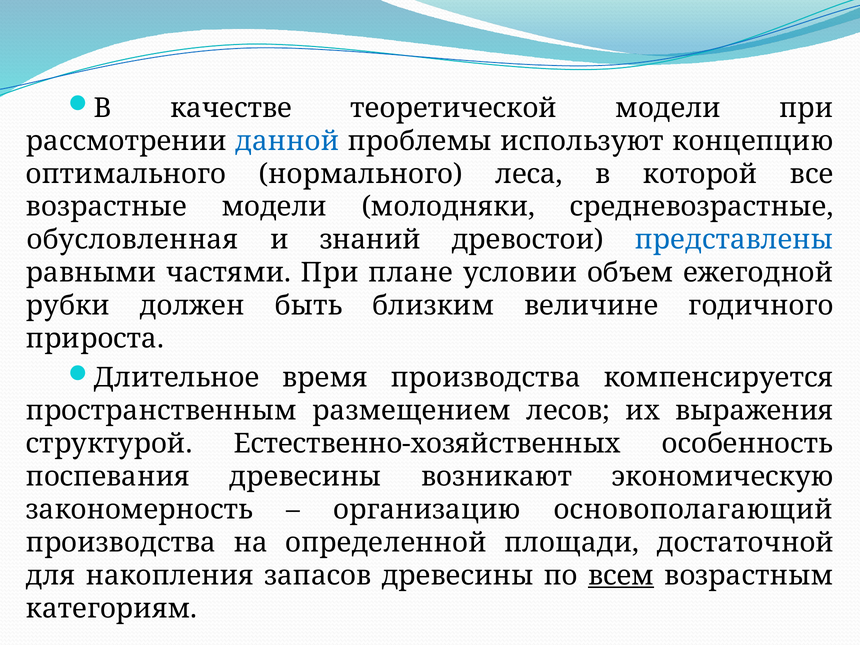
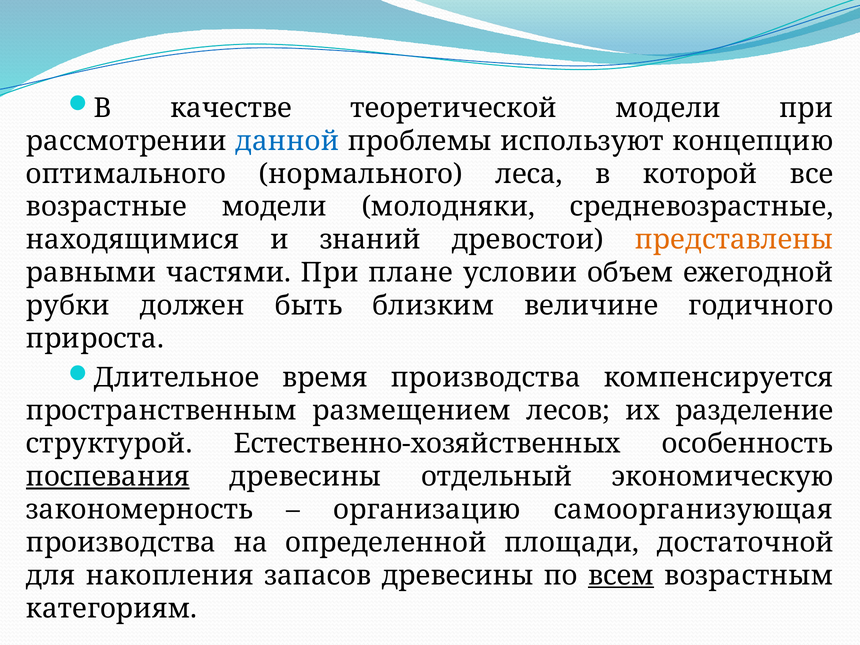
обусловленная: обусловленная -> находящимися (133, 240)
представлены colour: blue -> orange (734, 240)
выражения: выражения -> разделение (754, 411)
поспевания underline: none -> present (108, 477)
возникают: возникают -> отдельный (497, 477)
основополагающий: основополагающий -> самоорганизующая (693, 510)
